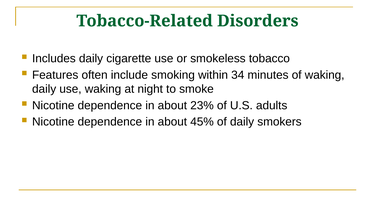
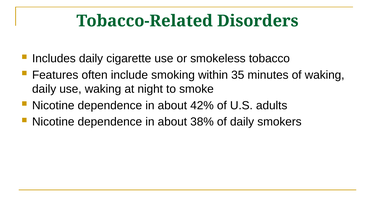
34: 34 -> 35 (238, 75)
23%: 23% -> 42% (202, 105)
45%: 45% -> 38% (202, 122)
